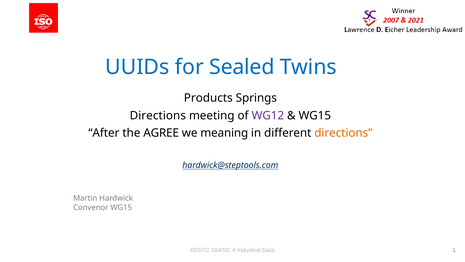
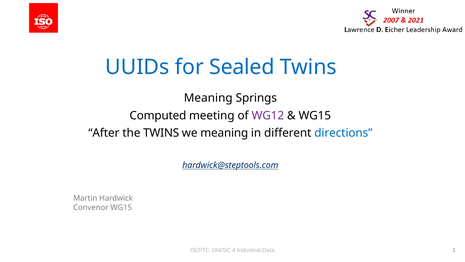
Products: Products -> Meaning (208, 98)
Directions: Directions -> Computed (158, 115)
the AGREE: AGREE -> TWINS (161, 133)
directions colour: orange -> blue (343, 133)
